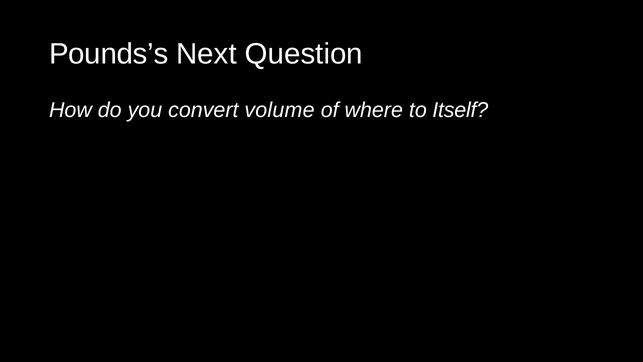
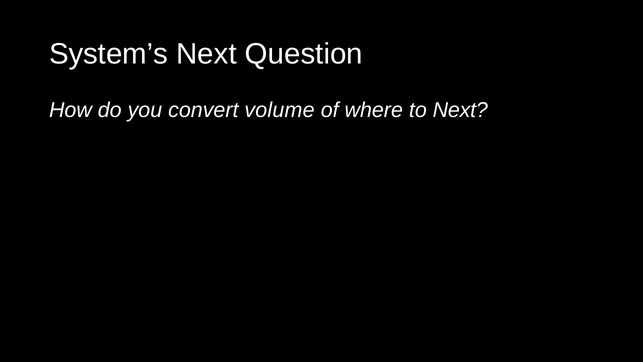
Pounds’s: Pounds’s -> System’s (109, 54)
to Itself: Itself -> Next (460, 110)
